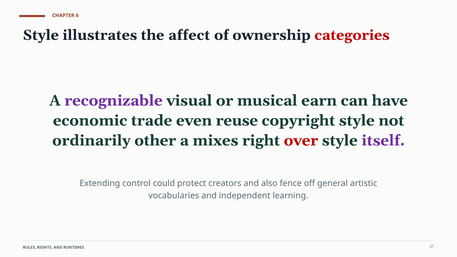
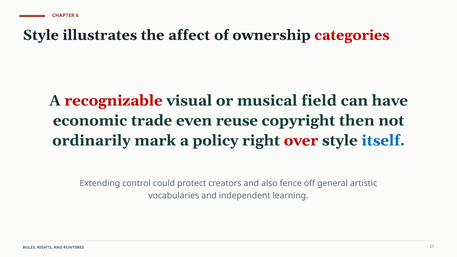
recognizable colour: purple -> red (114, 101)
earn: earn -> field (319, 101)
copyright style: style -> then (357, 121)
other: other -> mark (155, 141)
mixes: mixes -> policy (215, 141)
itself colour: purple -> blue (383, 141)
